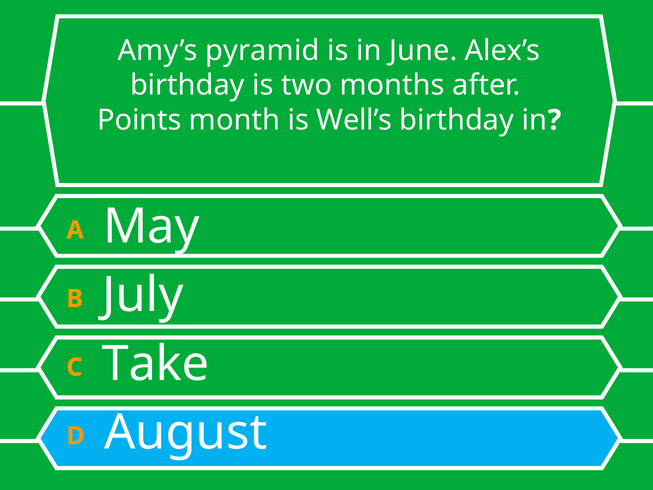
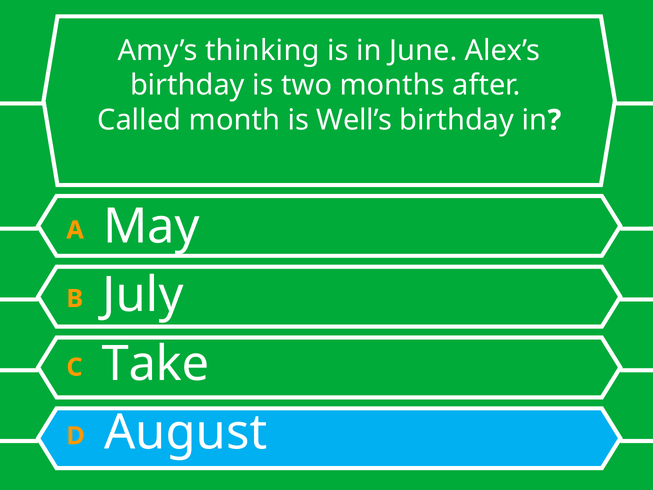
pyramid: pyramid -> thinking (262, 50)
Points: Points -> Called (139, 120)
